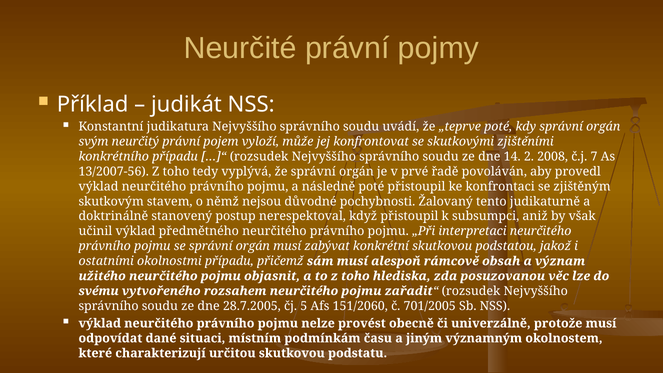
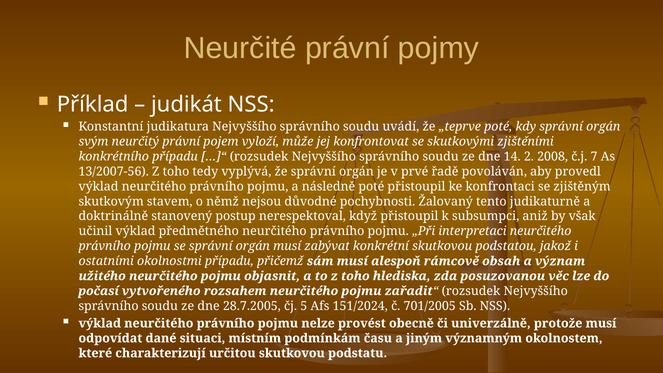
svému: svému -> počasí (99, 291)
151/2060: 151/2060 -> 151/2024 (360, 306)
